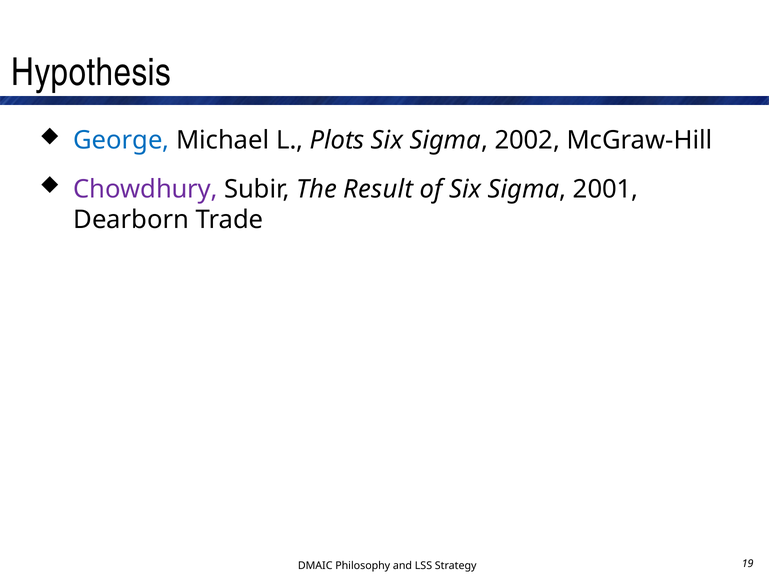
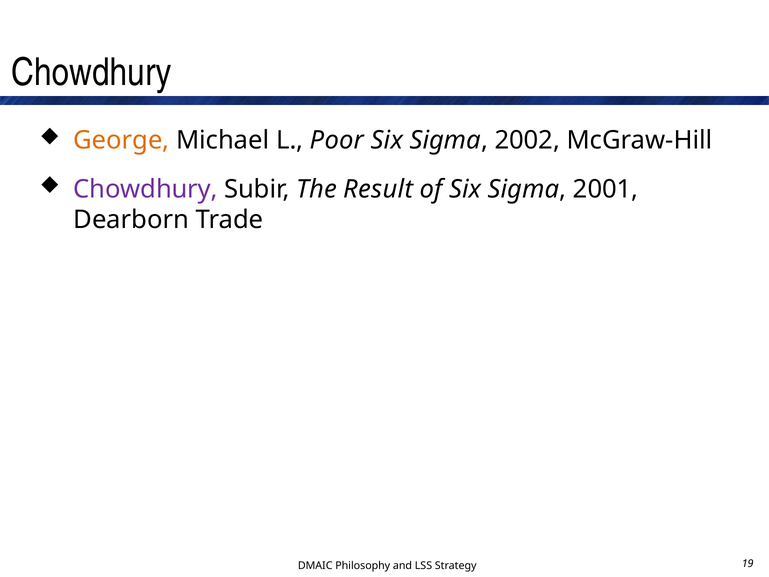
Hypothesis: Hypothesis -> Chowdhury (91, 72)
George colour: blue -> orange (121, 140)
Plots: Plots -> Poor (337, 140)
